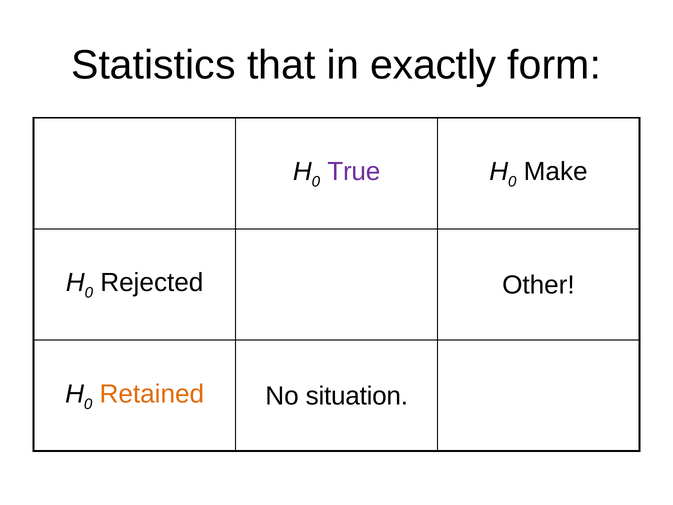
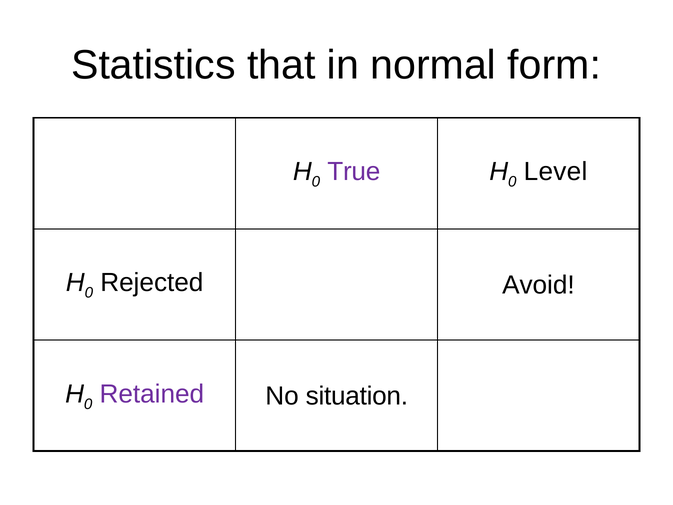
exactly: exactly -> normal (433, 65)
Make: Make -> Level (556, 172)
Other: Other -> Avoid (538, 285)
Retained colour: orange -> purple (152, 394)
